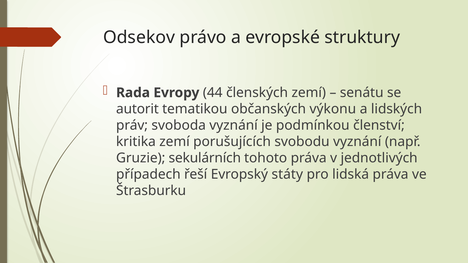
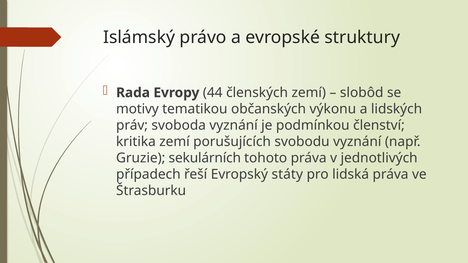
Odsekov: Odsekov -> Islámský (139, 37)
senátu: senátu -> slobôd (362, 93)
autorit: autorit -> motivy (137, 109)
